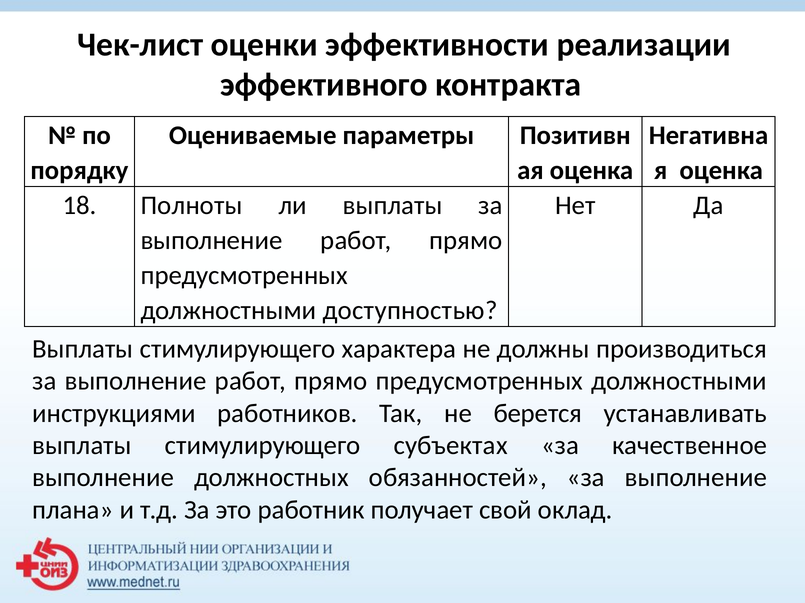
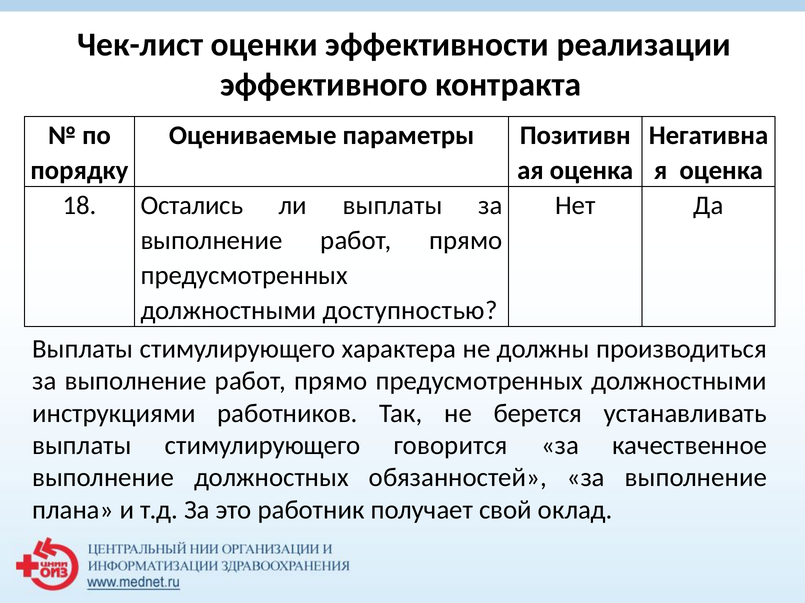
Полноты: Полноты -> Остались (192, 206)
субъектах: субъектах -> говорится (451, 446)
